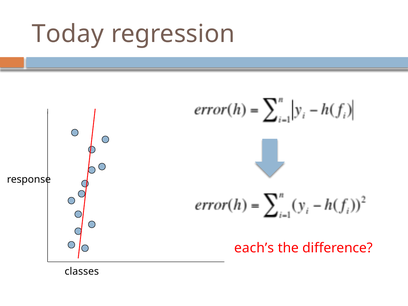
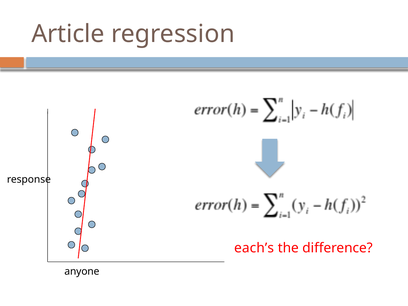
Today: Today -> Article (68, 34)
classes: classes -> anyone (82, 272)
